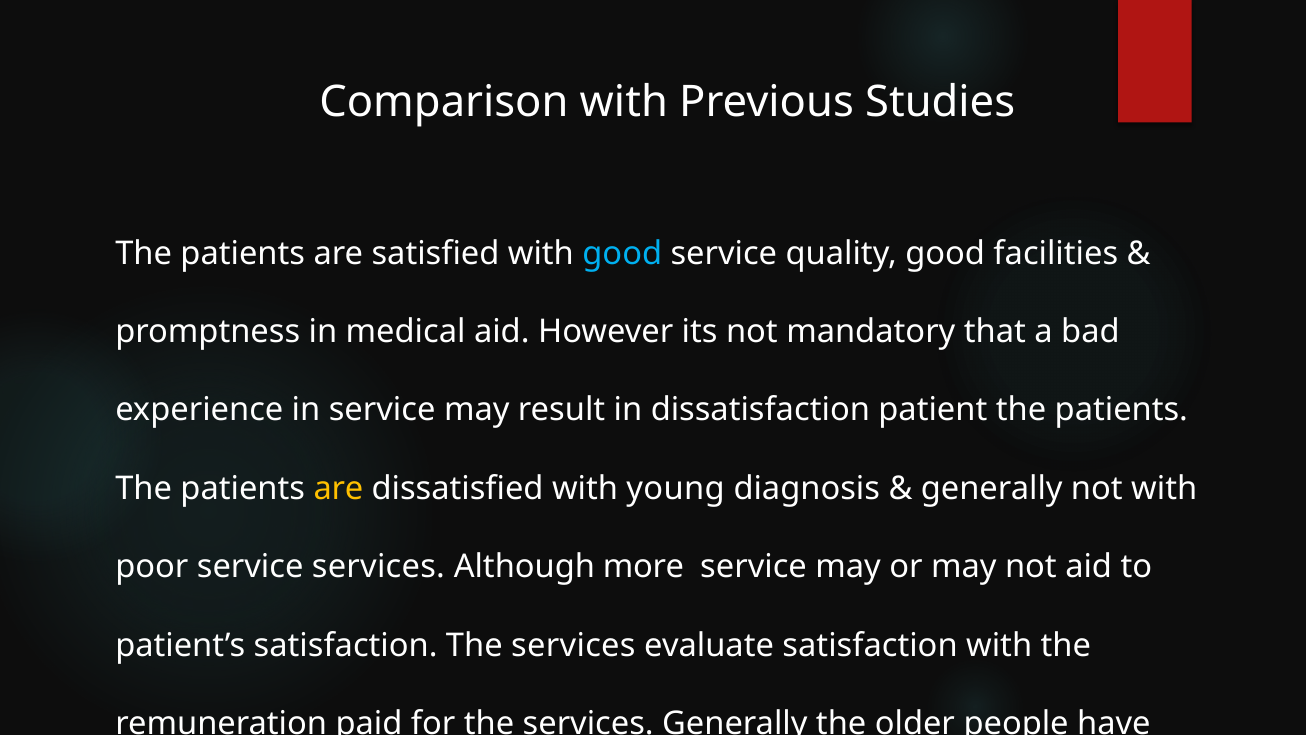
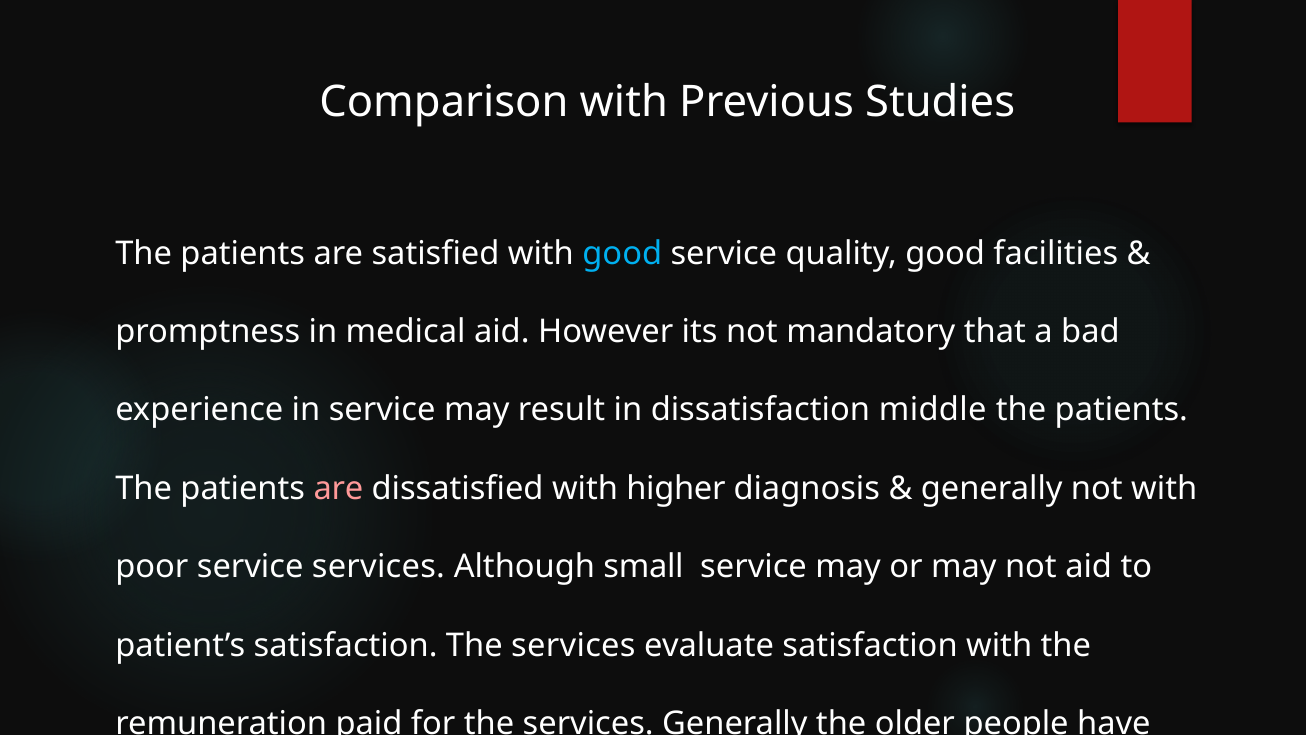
patient: patient -> middle (933, 410)
are colour: yellow -> pink (338, 488)
young: young -> higher (676, 488)
Although more: more -> small (644, 567)
